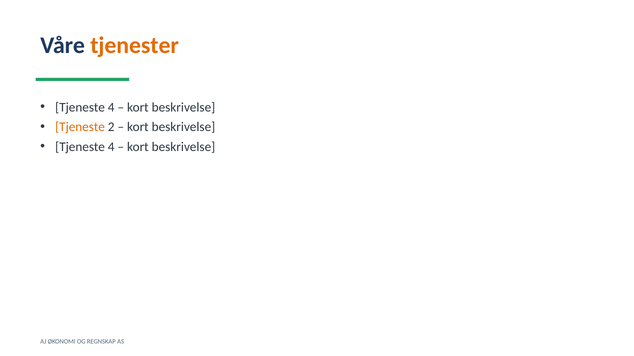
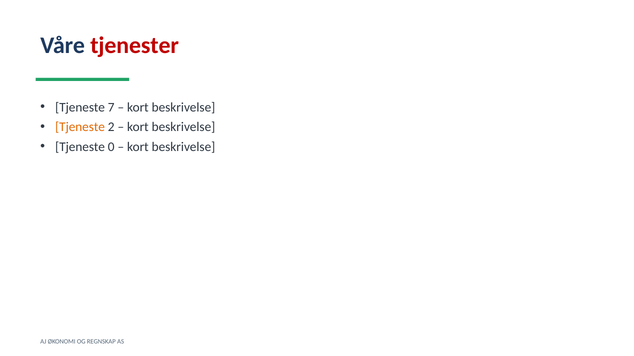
tjenester colour: orange -> red (135, 45)
4: 4 -> 7 (111, 107)
4: 4 -> 0 (111, 147)
